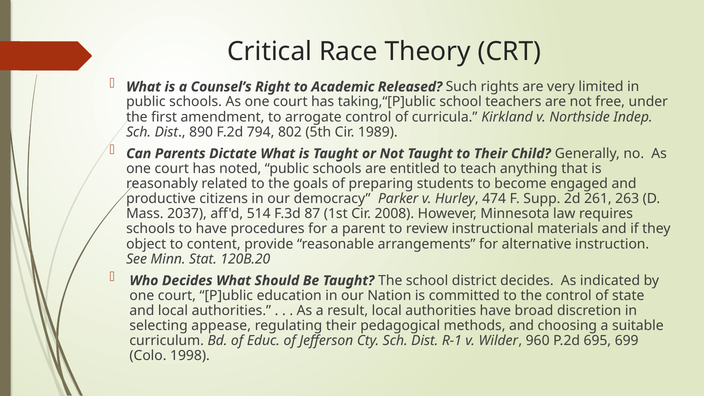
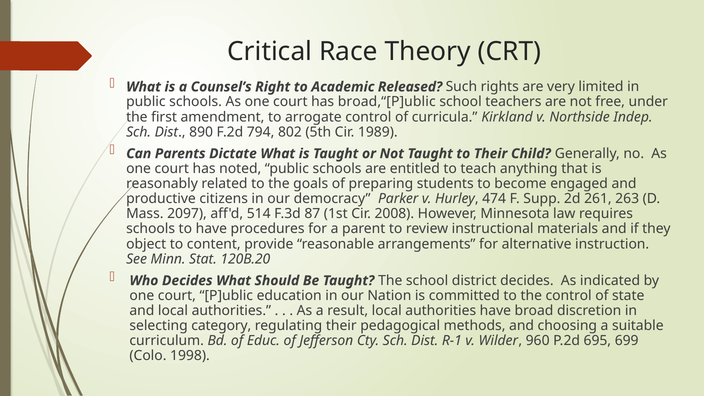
taking,“[P]ublic: taking,“[P]ublic -> broad,“[P]ublic (387, 102)
2037: 2037 -> 2097 (187, 214)
appease: appease -> category (221, 326)
